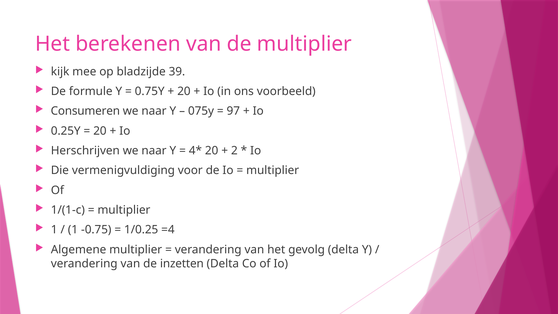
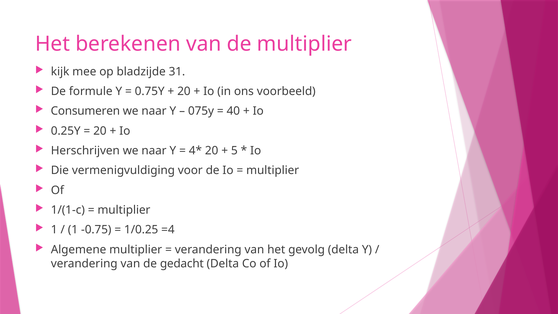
39: 39 -> 31 (177, 72)
97: 97 -> 40 (233, 111)
2: 2 -> 5 (234, 151)
inzetten: inzetten -> gedacht (182, 263)
